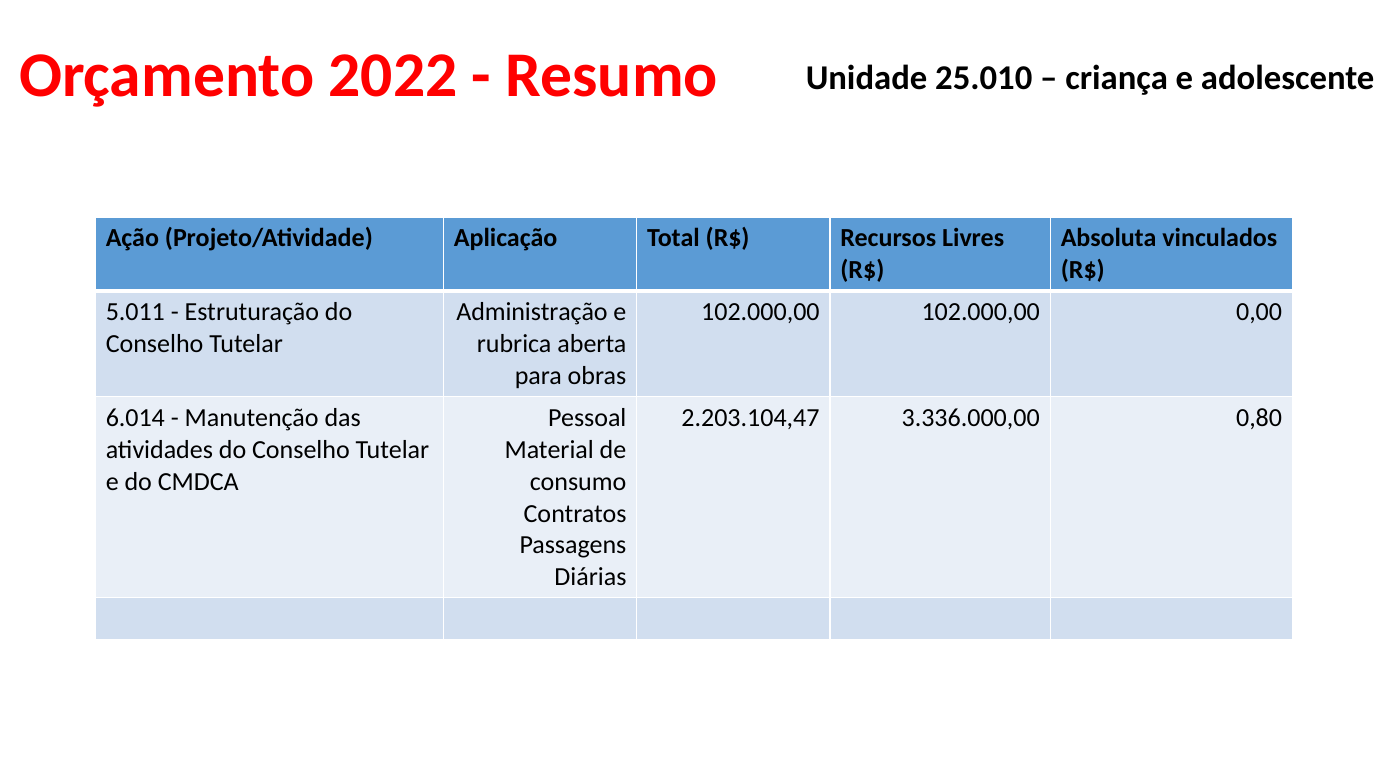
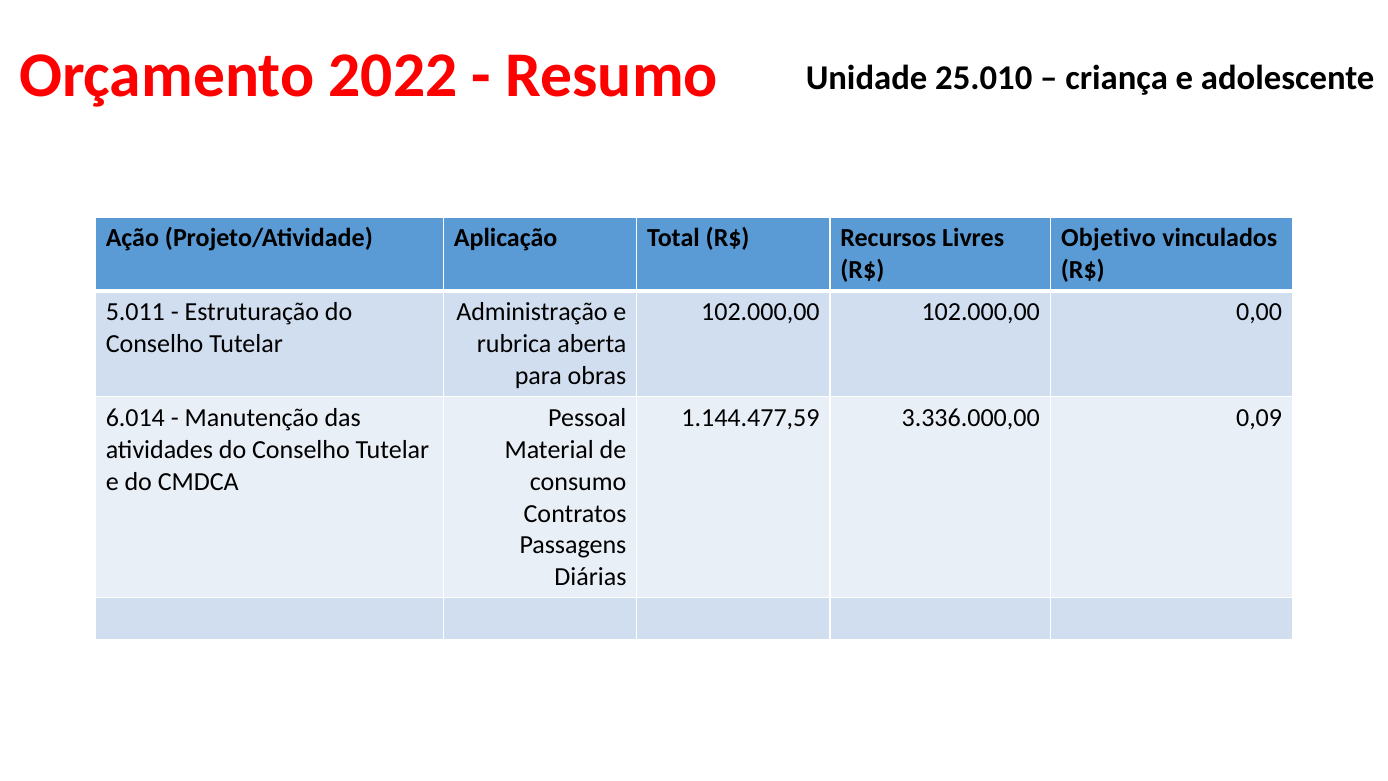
Absoluta: Absoluta -> Objetivo (1108, 238)
2.203.104,47: 2.203.104,47 -> 1.144.477,59 (750, 418)
0,80: 0,80 -> 0,09 (1259, 418)
